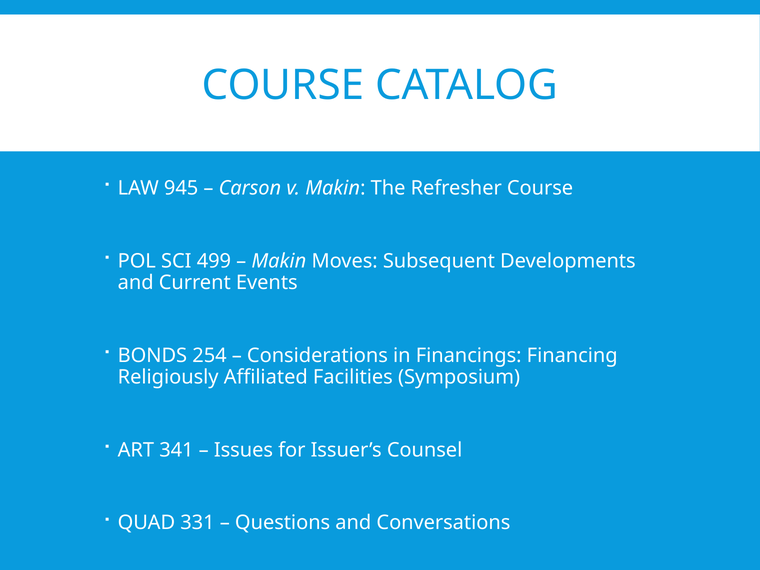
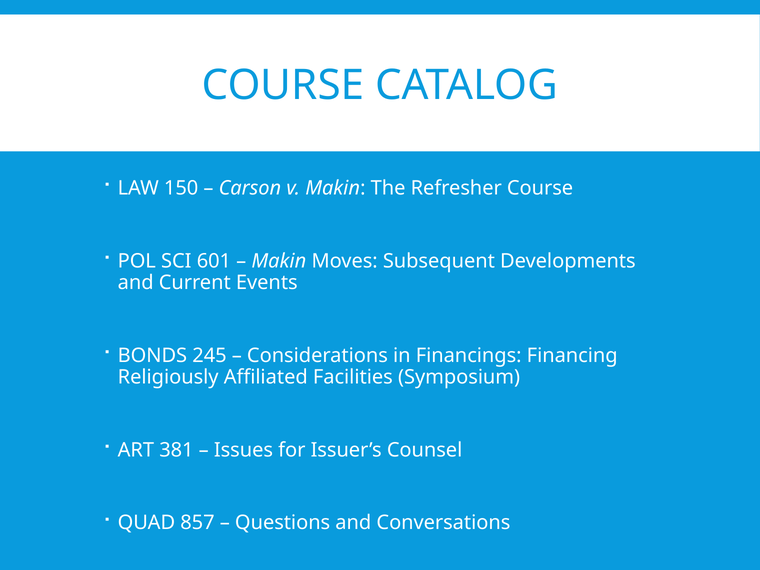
945: 945 -> 150 (181, 188)
499: 499 -> 601 (214, 261)
254: 254 -> 245 (209, 355)
341: 341 -> 381 (176, 450)
331: 331 -> 857 (197, 523)
